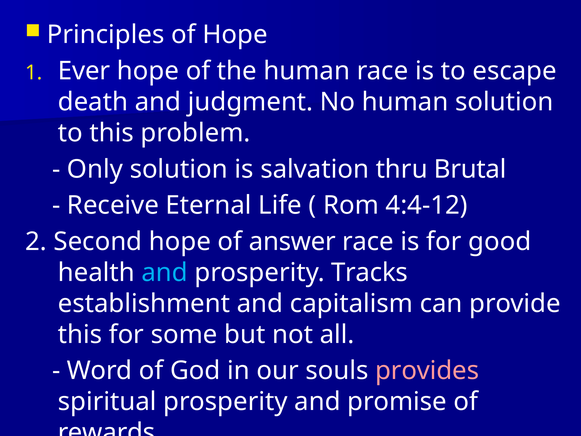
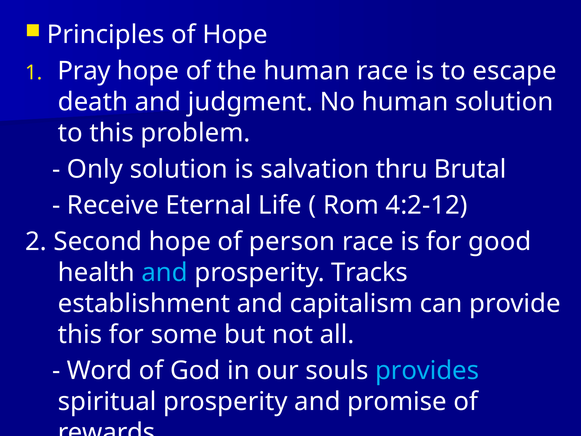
Ever: Ever -> Pray (84, 71)
4:4-12: 4:4-12 -> 4:2-12 (427, 205)
answer: answer -> person (292, 241)
provides colour: pink -> light blue (427, 371)
